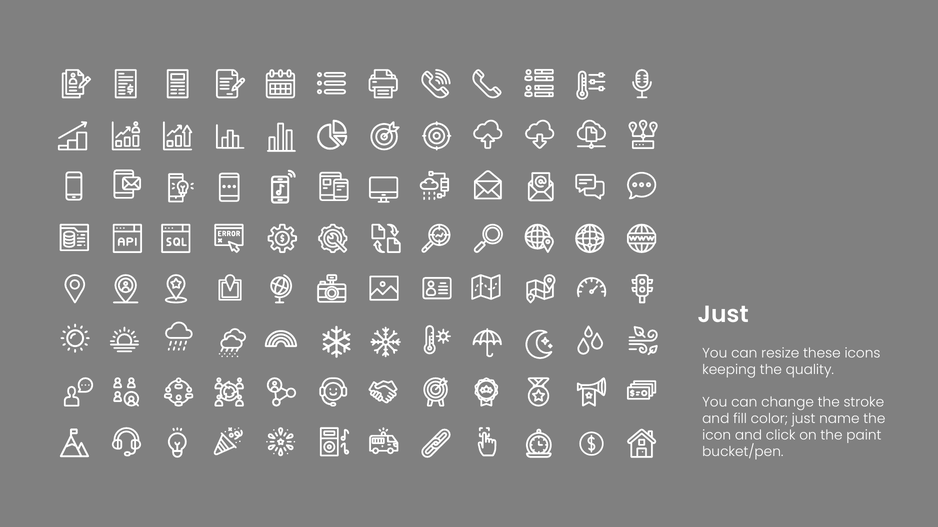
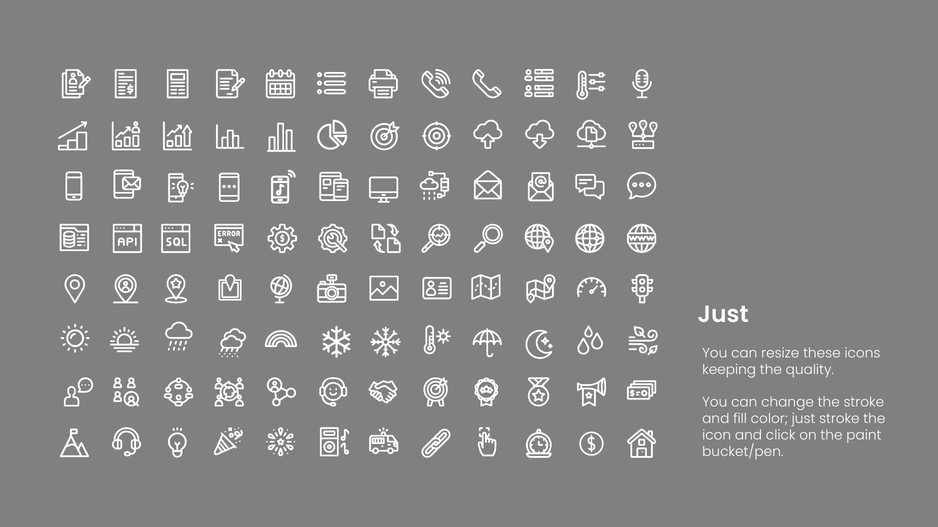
just name: name -> stroke (839, 419)
